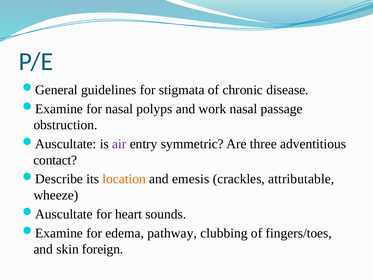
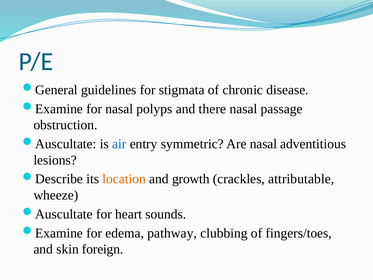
work: work -> there (212, 109)
air colour: purple -> blue (119, 144)
Are three: three -> nasal (263, 144)
contact: contact -> lesions (55, 160)
emesis: emesis -> growth (191, 179)
